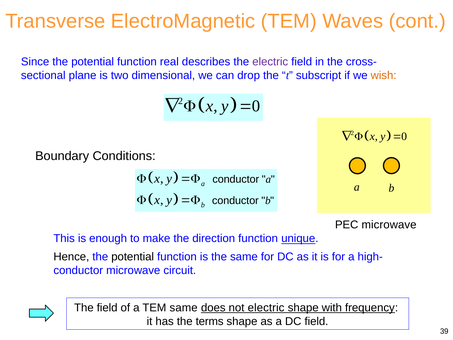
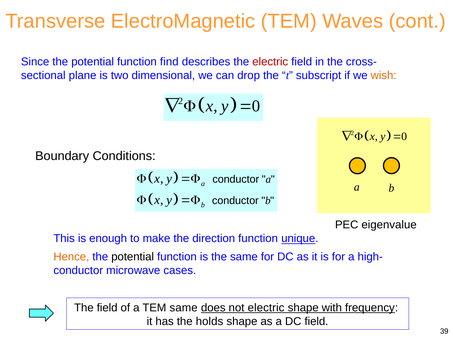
real: real -> find (169, 62)
electric colour: purple -> red (270, 62)
PEC microwave: microwave -> eigenvalue (389, 225)
Hence colour: black -> orange (71, 257)
circuit: circuit -> cases (180, 270)
terms: terms -> holds (210, 321)
